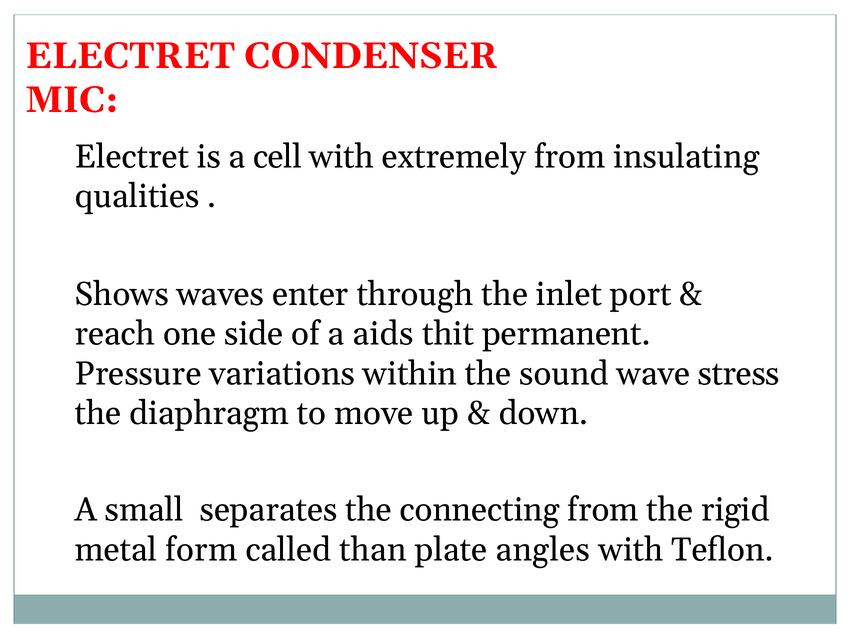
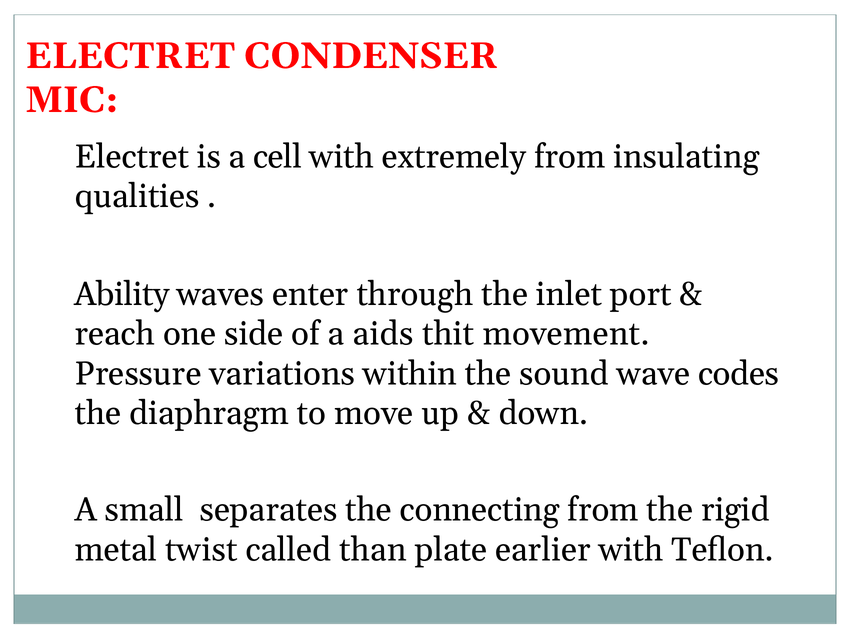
Shows: Shows -> Ability (122, 294)
permanent: permanent -> movement (566, 334)
stress: stress -> codes (739, 374)
form: form -> twist (201, 550)
angles: angles -> earlier (543, 550)
